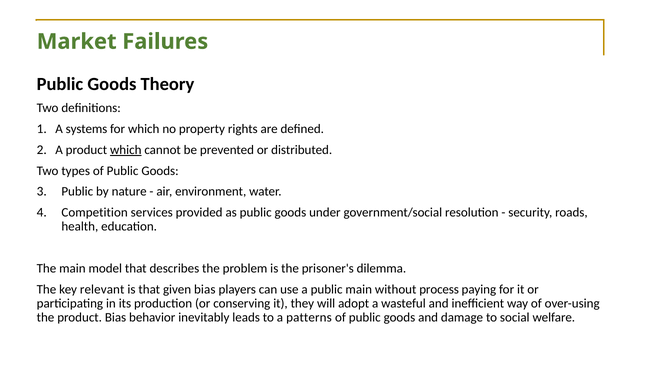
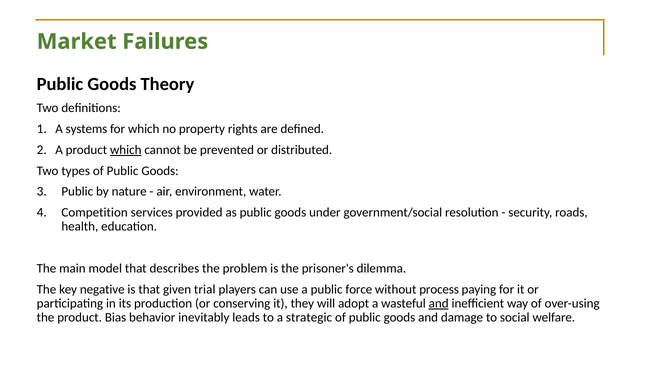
relevant: relevant -> negative (102, 289)
given bias: bias -> trial (205, 289)
public main: main -> force (359, 289)
and underline: none -> present (439, 304)
patterns: patterns -> strategic (309, 318)
